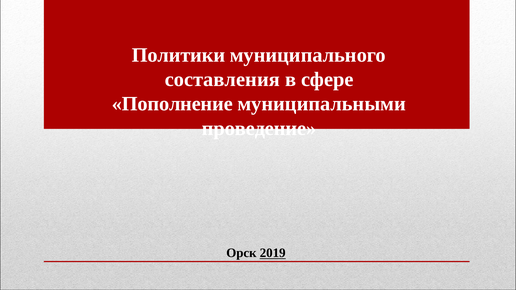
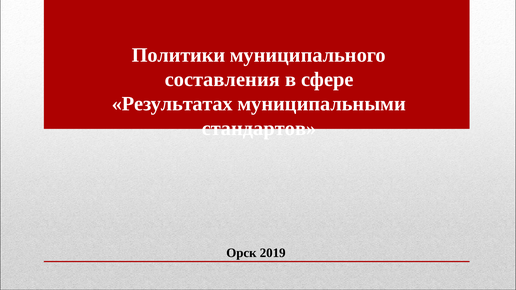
Пополнение: Пополнение -> Результатах (172, 104)
проведение: проведение -> стандартов (259, 128)
2019 underline: present -> none (273, 253)
